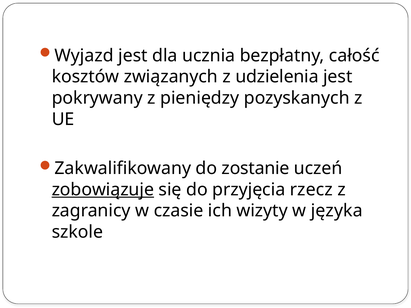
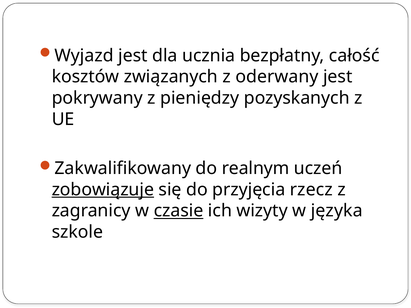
udzielenia: udzielenia -> oderwany (277, 77)
zostanie: zostanie -> realnym (256, 168)
czasie underline: none -> present (179, 211)
